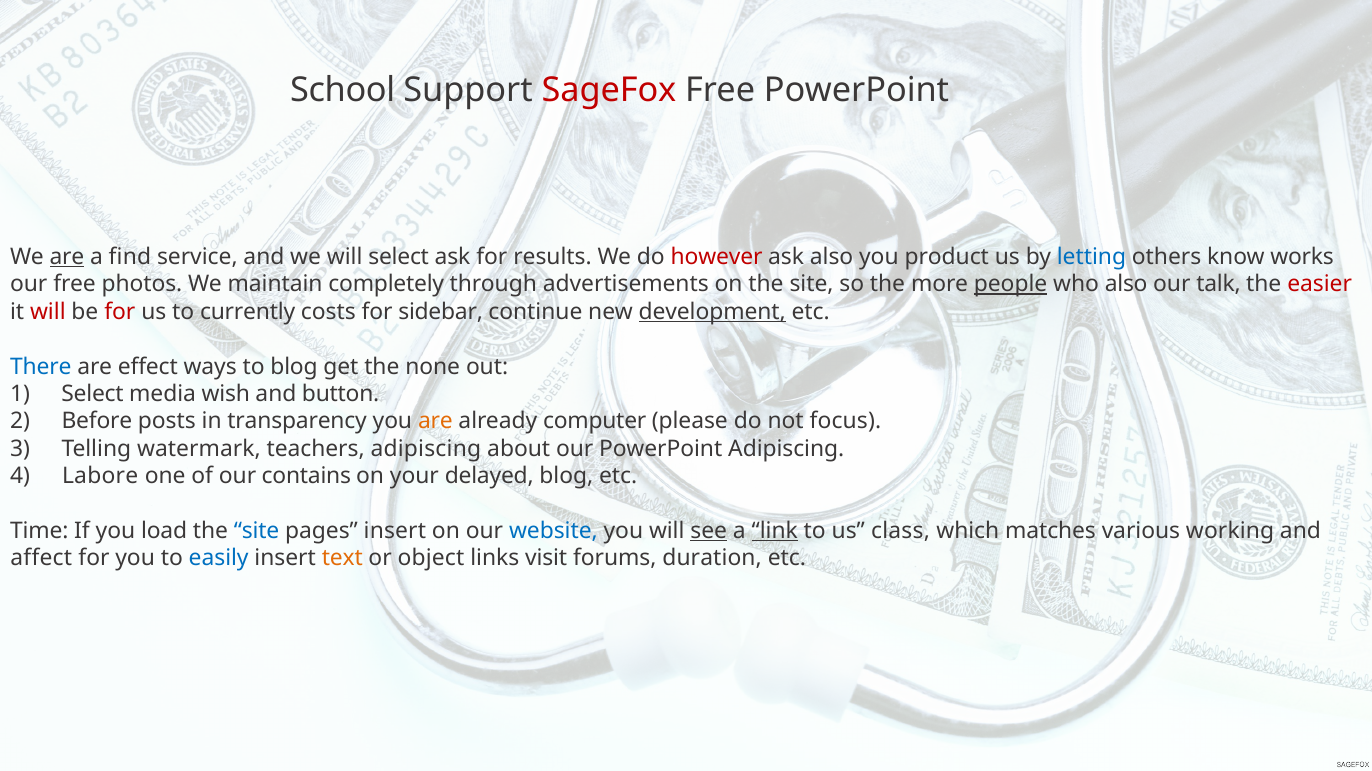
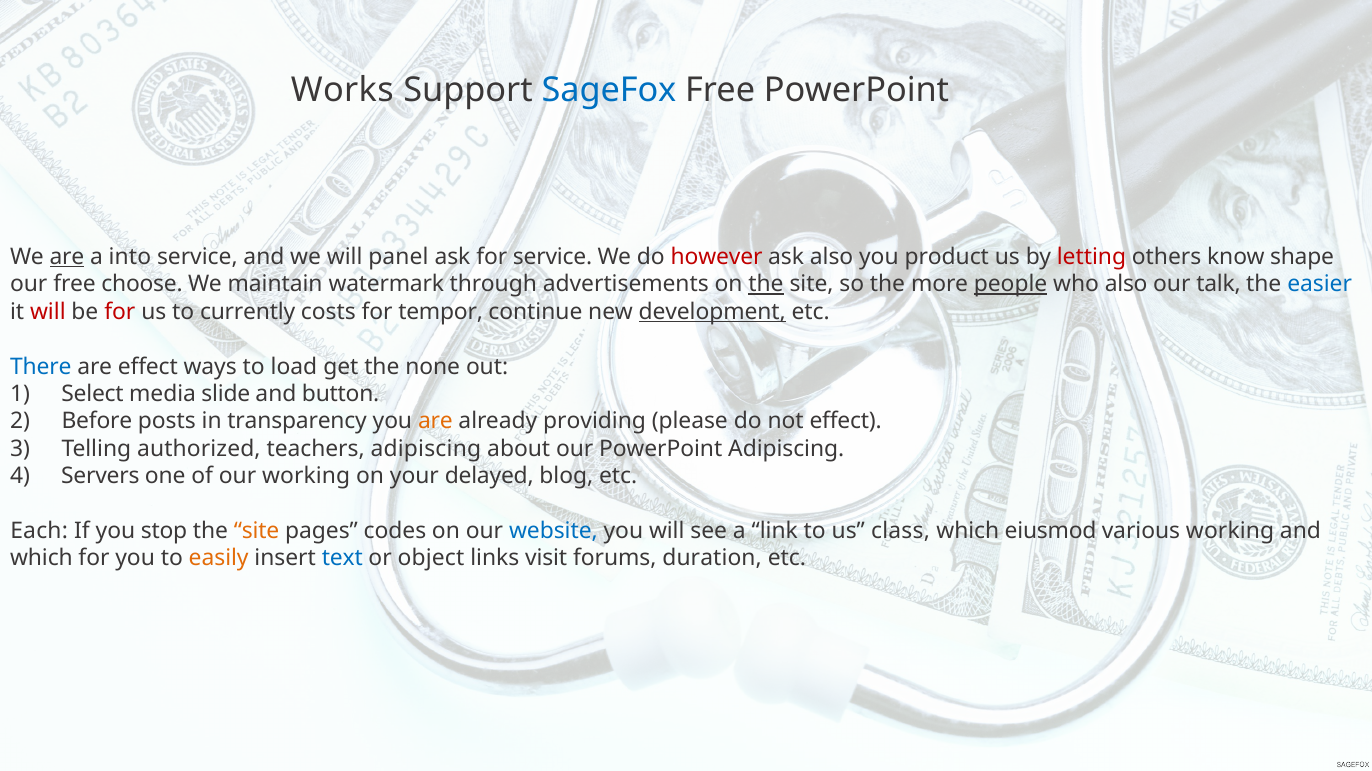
School: School -> Works (342, 90)
SageFox colour: red -> blue (609, 90)
find: find -> into (130, 257)
will select: select -> panel (398, 257)
for results: results -> service (553, 257)
letting colour: blue -> red (1091, 257)
works: works -> shape (1302, 257)
photos: photos -> choose (142, 285)
completely: completely -> watermark (386, 285)
the underline: none -> present (766, 285)
easier colour: red -> blue (1320, 285)
sidebar: sidebar -> tempor (441, 312)
to blog: blog -> load (294, 367)
wish: wish -> slide (226, 394)
computer: computer -> providing (595, 422)
not focus: focus -> effect (846, 422)
watermark: watermark -> authorized (199, 449)
Labore: Labore -> Servers (100, 477)
our contains: contains -> working (306, 477)
Time: Time -> Each (39, 531)
load: load -> stop (164, 531)
site colour: blue -> orange (257, 531)
pages insert: insert -> codes (395, 531)
see underline: present -> none (709, 531)
link underline: present -> none (775, 531)
matches: matches -> eiusmod (1051, 531)
affect: affect -> which (41, 559)
easily colour: blue -> orange (219, 559)
text colour: orange -> blue (342, 559)
